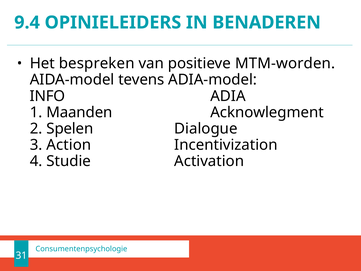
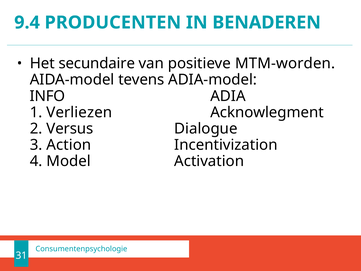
OPINIELEIDERS: OPINIELEIDERS -> PRODUCENTEN (113, 22)
bespreken: bespreken -> secundaire (97, 63)
Maanden: Maanden -> Verliezen (79, 112)
Spelen: Spelen -> Versus (70, 128)
Studie: Studie -> Model (69, 161)
